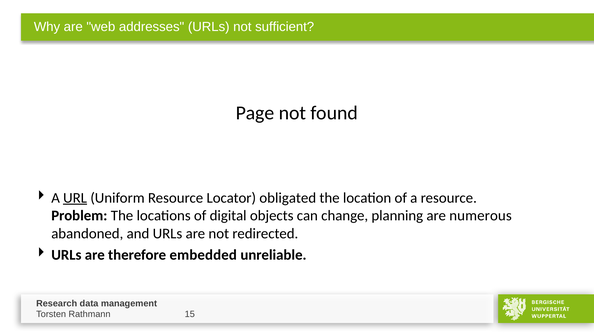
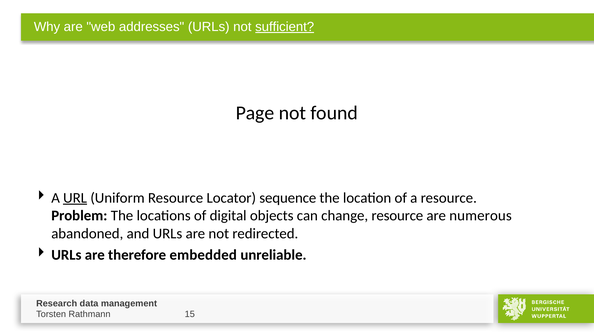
sufficient underline: none -> present (285, 27)
obligated: obligated -> sequence (288, 198)
change planning: planning -> resource (397, 216)
